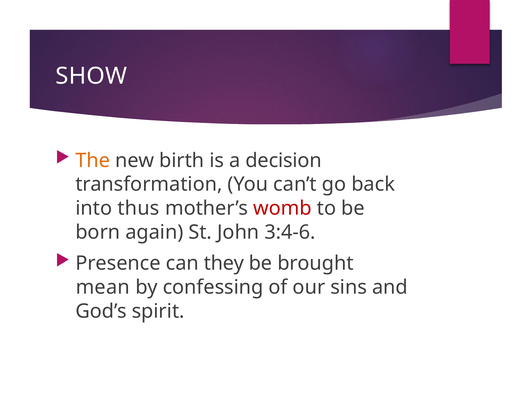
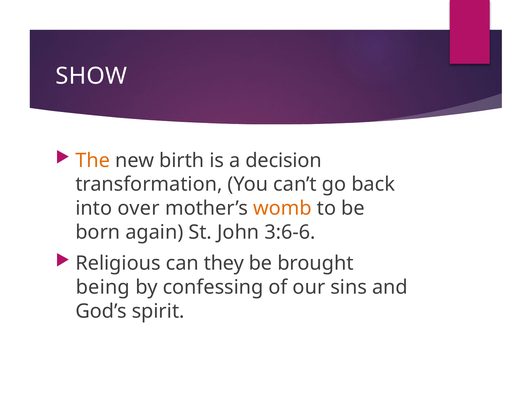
thus: thus -> over (138, 208)
womb colour: red -> orange (282, 208)
3:4-6: 3:4-6 -> 3:6-6 (290, 232)
Presence: Presence -> Religious (118, 264)
mean: mean -> being (103, 288)
